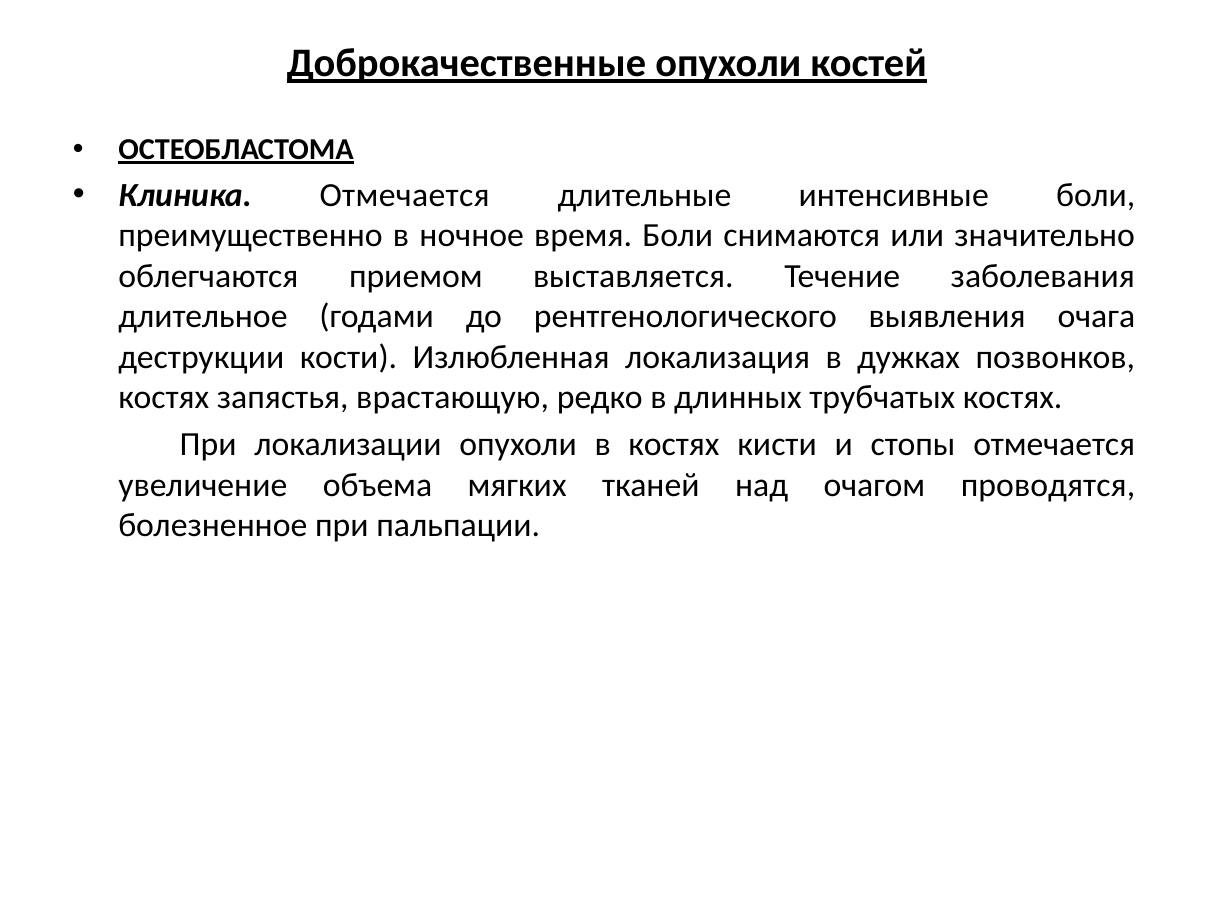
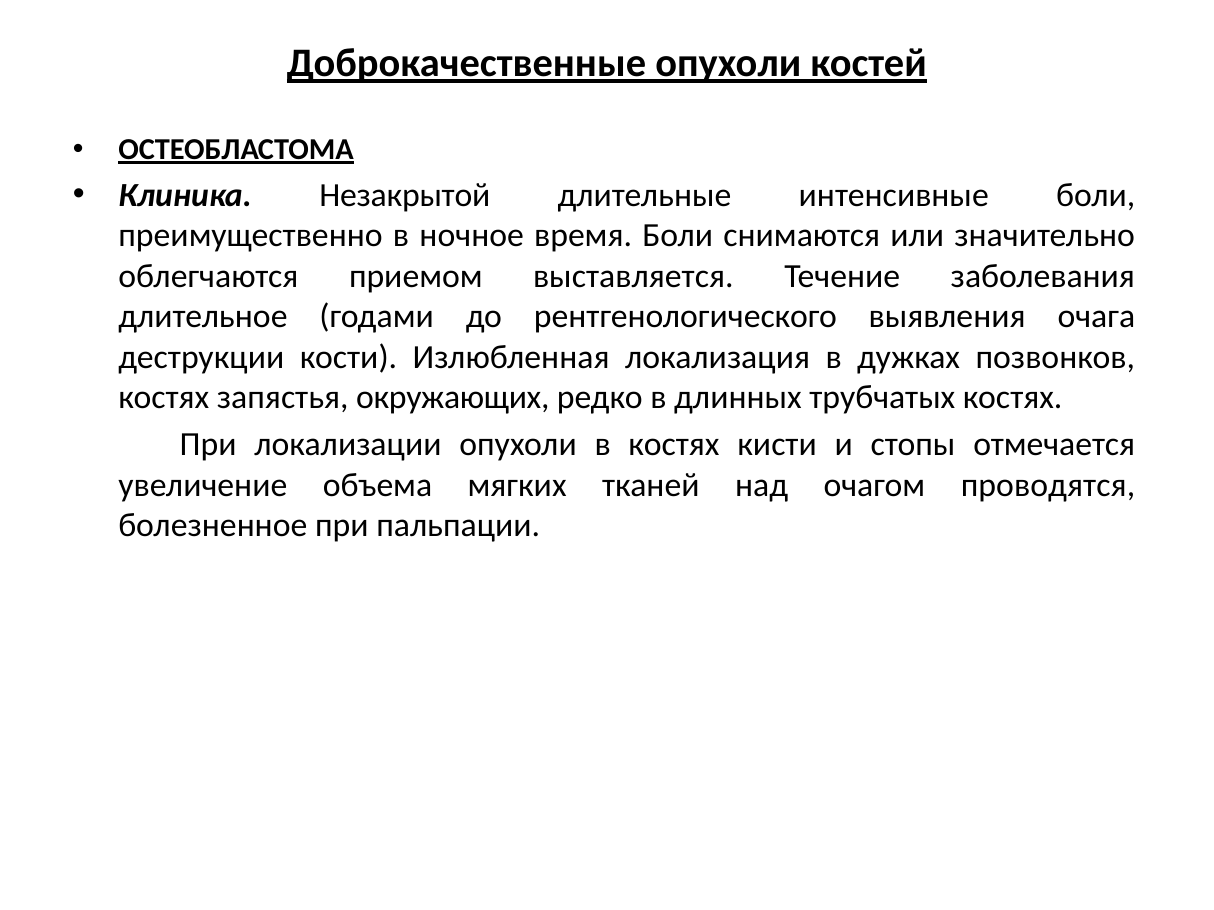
Клиника Отмечается: Отмечается -> Незакрытой (405, 195)
врастающую: врастающую -> окружающих (453, 398)
